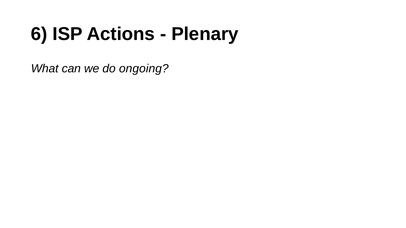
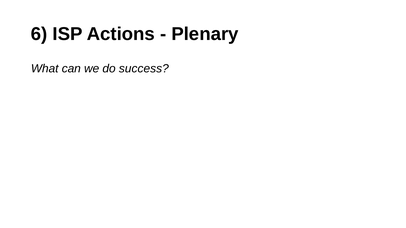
ongoing: ongoing -> success (144, 69)
